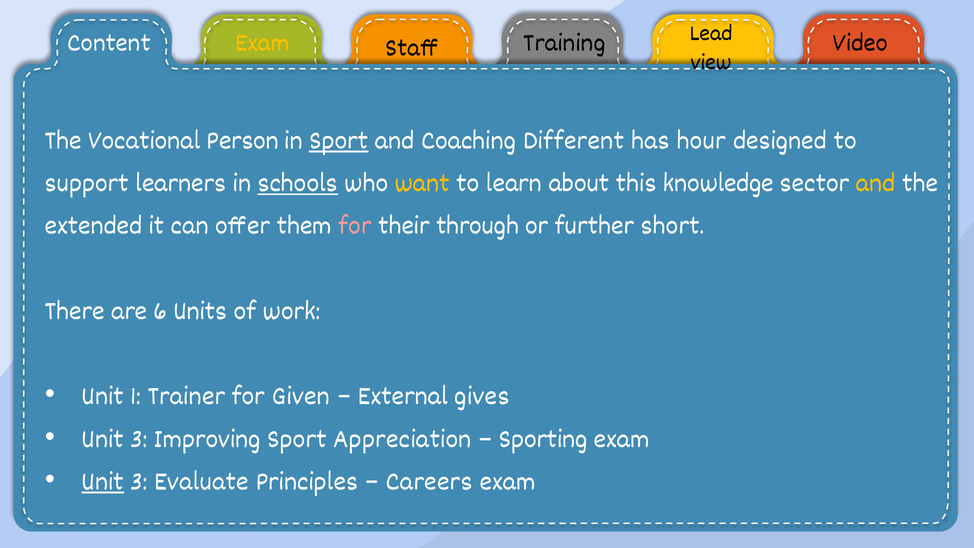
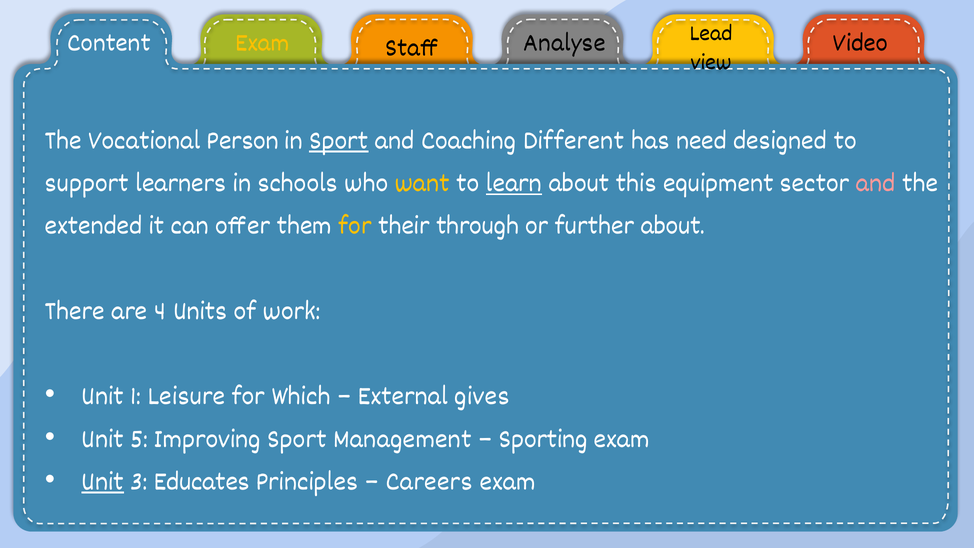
Training: Training -> Analyse (565, 42)
hour: hour -> need (702, 139)
schools underline: present -> none (298, 182)
learn underline: none -> present (514, 182)
knowledge: knowledge -> equipment (718, 182)
and colour: yellow -> pink (876, 182)
for colour: pink -> yellow (355, 224)
further short: short -> about (673, 224)
6: 6 -> 4 (160, 310)
Trainer: Trainer -> Leisure (186, 395)
Given: Given -> Which (301, 395)
3: 3 -> 5 (139, 438)
Appreciation: Appreciation -> Management (402, 438)
Evaluate: Evaluate -> Educates (202, 480)
